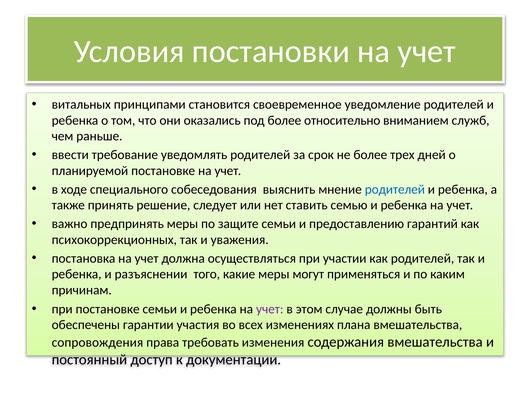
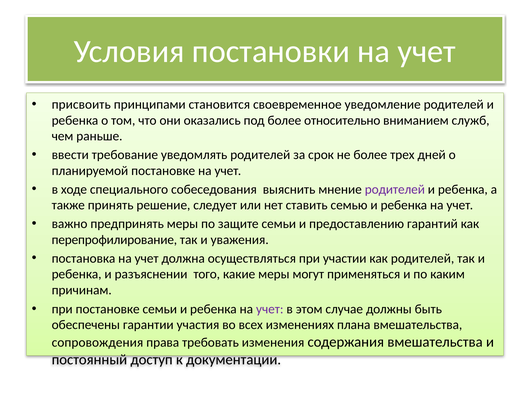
витальных: витальных -> присвоить (81, 104)
родителей colour: blue -> purple (395, 189)
психокоррекционных: психокоррекционных -> перепрофилирование (114, 239)
